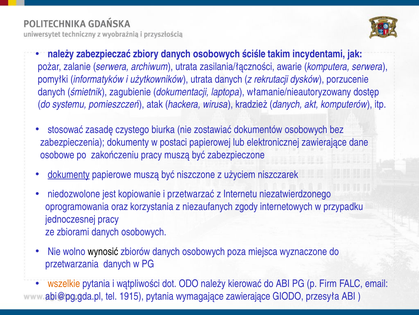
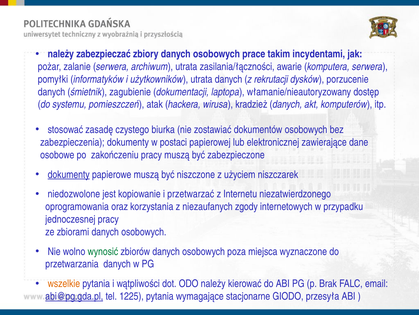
ściśle: ściśle -> prace (254, 54)
wynosić colour: black -> green (103, 251)
Firm: Firm -> Brak (328, 283)
abi@pg.gda.pl underline: none -> present (74, 296)
1915: 1915 -> 1225 (132, 296)
wymagające zawierające: zawierające -> stacjonarne (248, 296)
